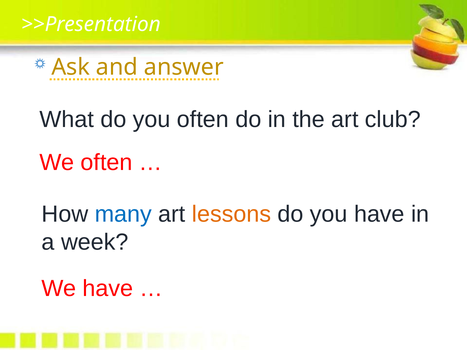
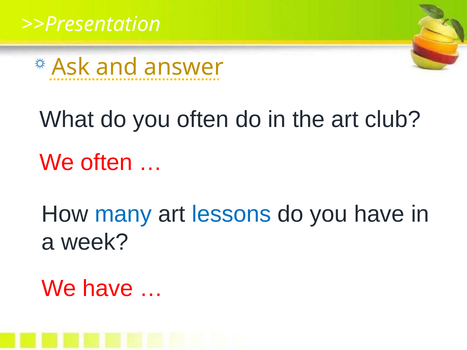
lessons colour: orange -> blue (231, 214)
